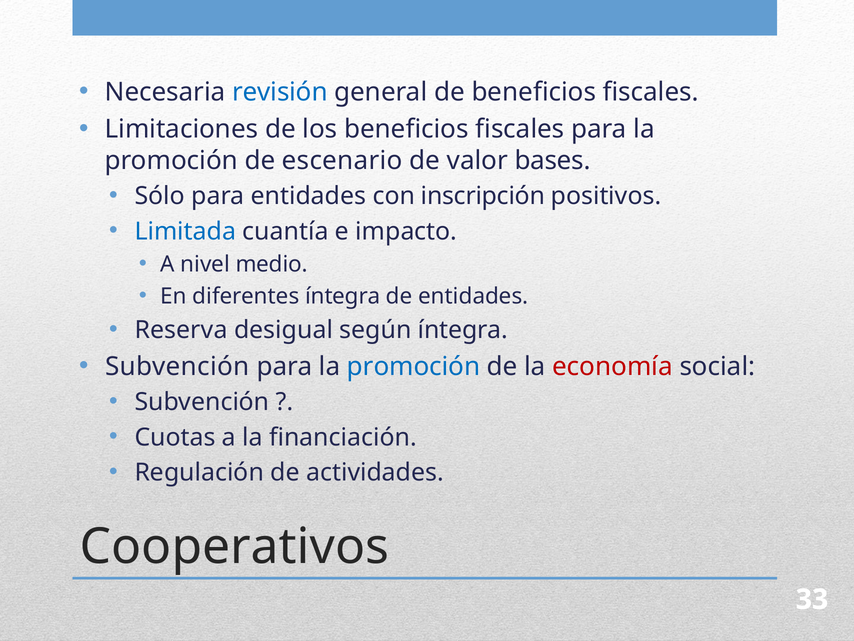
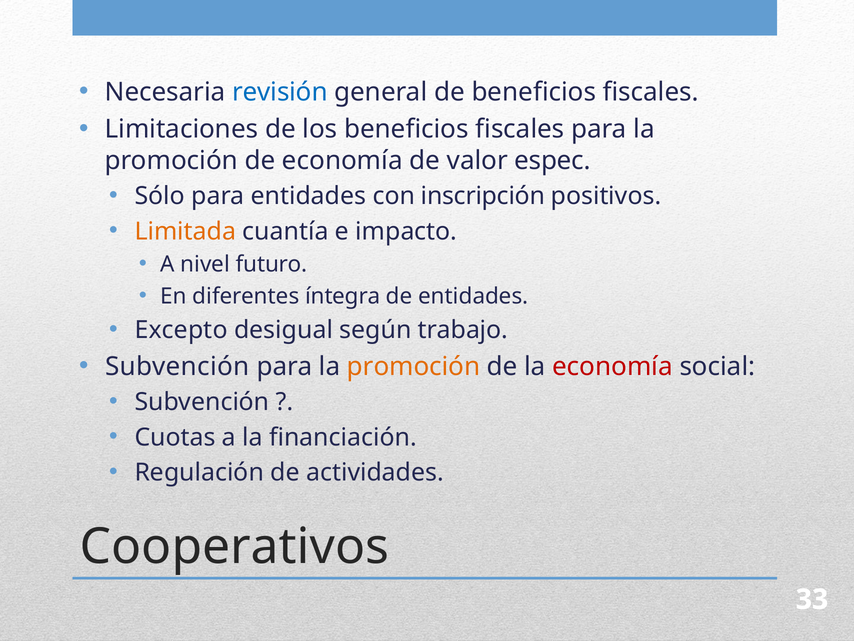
de escenario: escenario -> economía (342, 160)
bases: bases -> espec (553, 160)
Limitada colour: blue -> orange (185, 231)
medio: medio -> futuro (272, 264)
Reserva: Reserva -> Excepto (181, 330)
según íntegra: íntegra -> trabajo (463, 330)
promoción colour: blue -> orange (414, 366)
